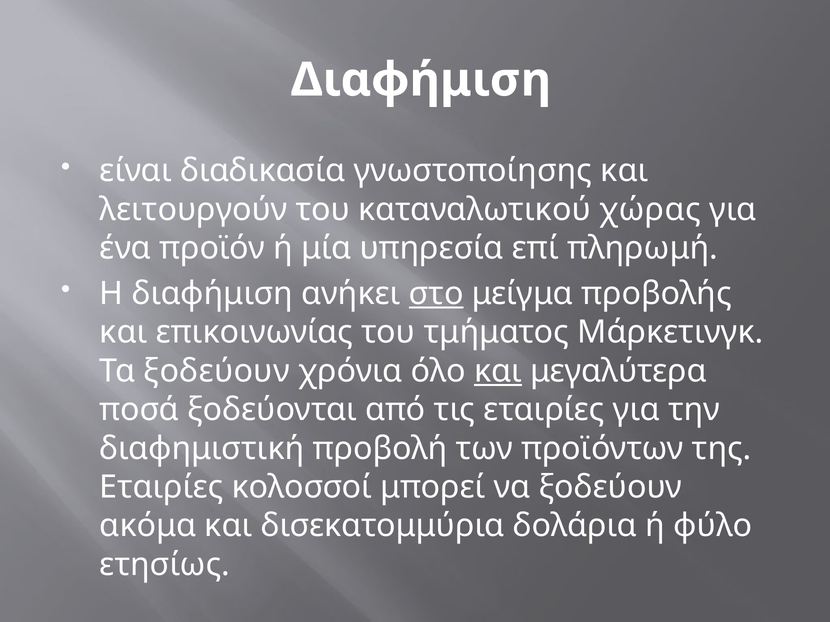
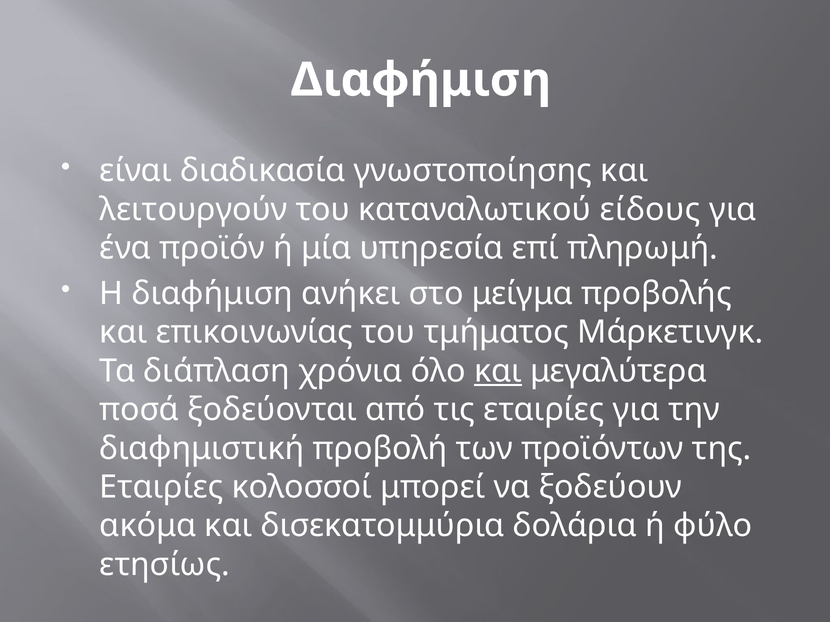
χώρας: χώρας -> είδους (650, 210)
στο underline: present -> none (436, 294)
Τα ξοδεύουν: ξοδεύουν -> διάπλαση (217, 371)
